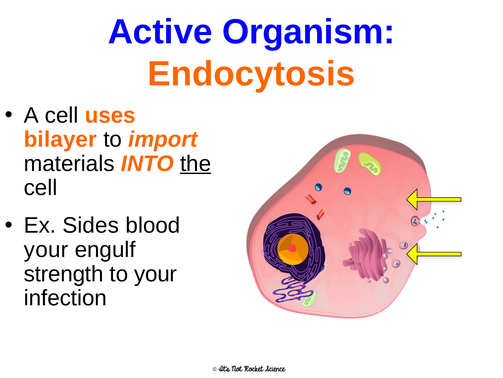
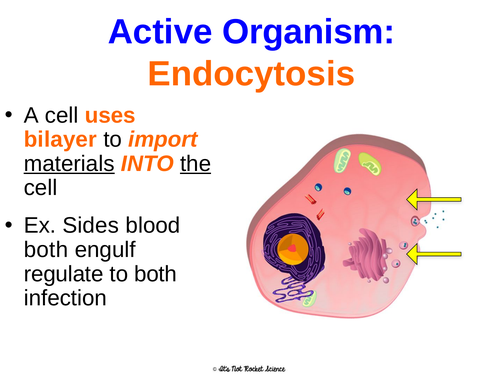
materials underline: none -> present (69, 163)
your: your -> both (46, 249)
strength: strength -> regulate (64, 273)
to your: your -> both (156, 273)
